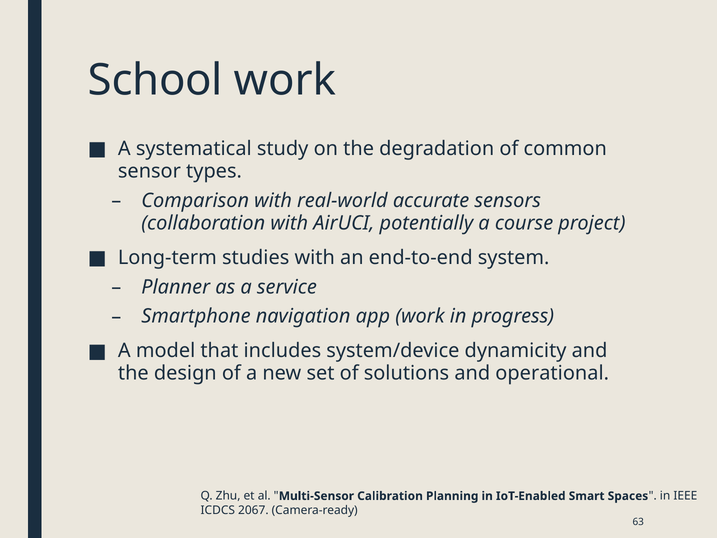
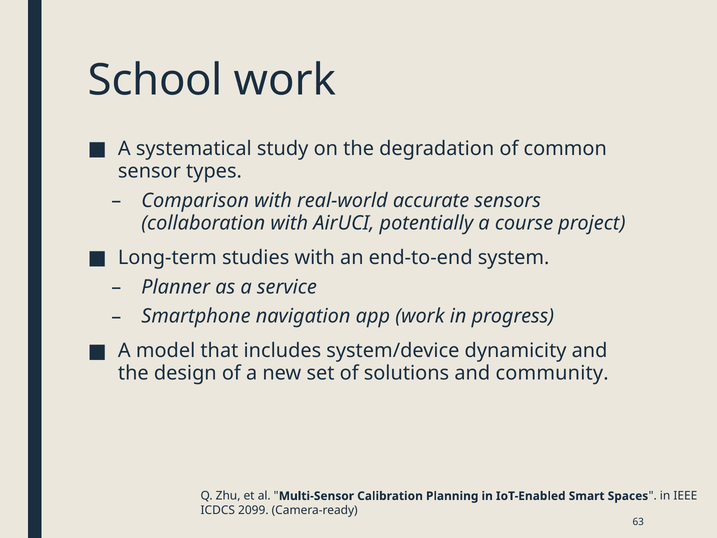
operational: operational -> community (552, 373)
2067: 2067 -> 2099 (253, 510)
